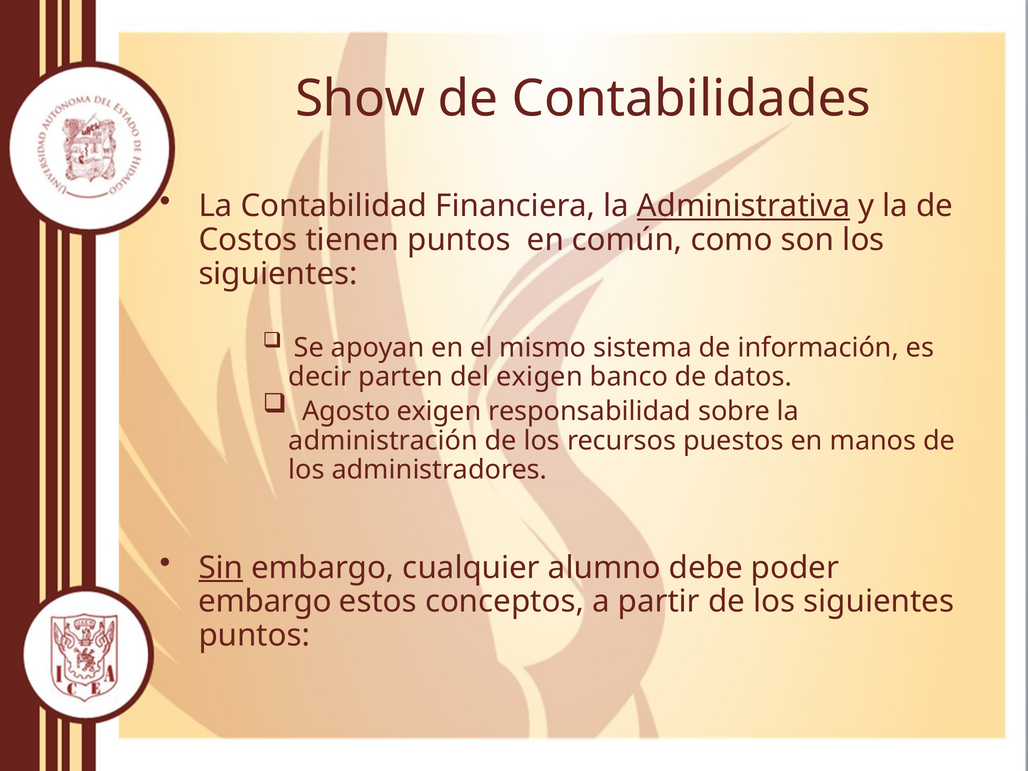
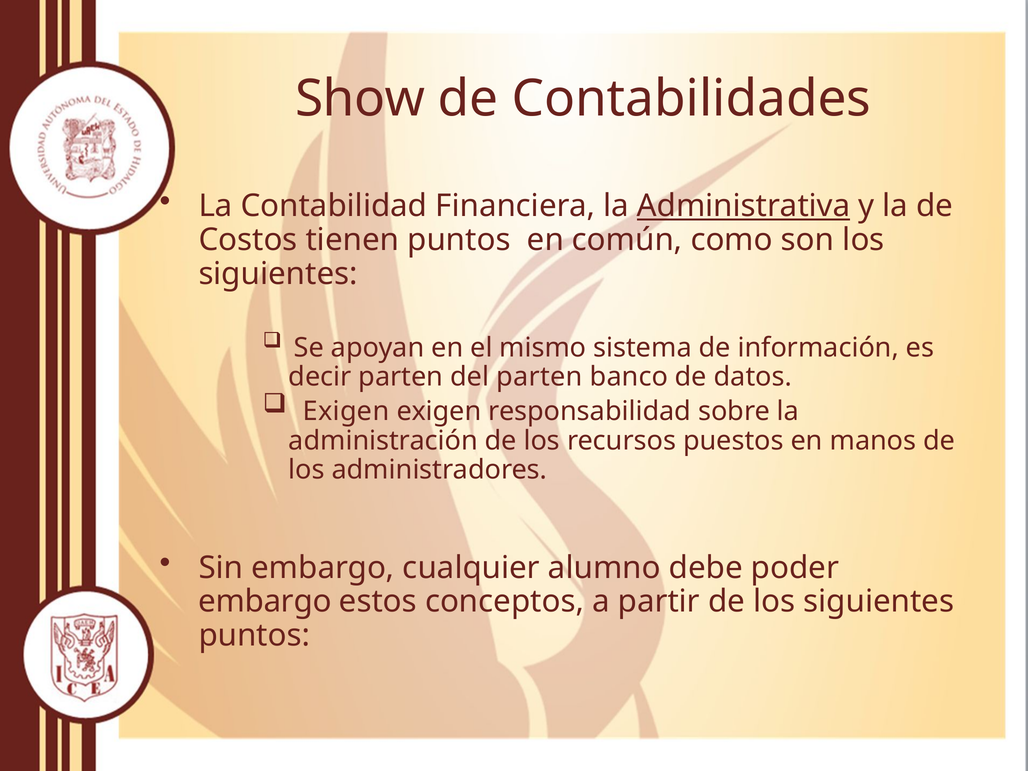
del exigen: exigen -> parten (539, 377)
Agosto: Agosto -> Exigen (346, 411)
Sin underline: present -> none (221, 568)
